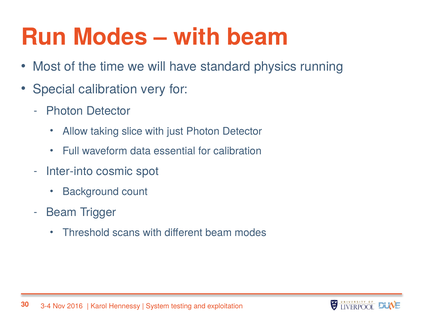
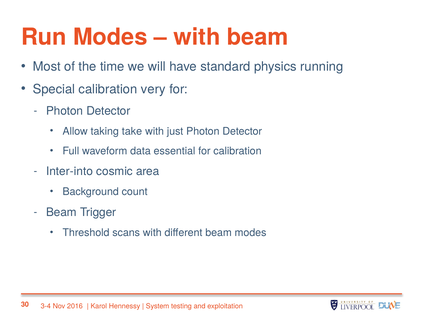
slice: slice -> take (132, 131)
spot: spot -> area (148, 172)
